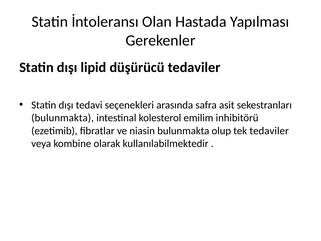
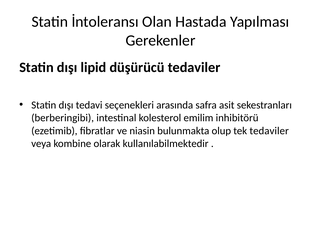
bulunmakta: bulunmakta -> berberingibi (63, 118)
